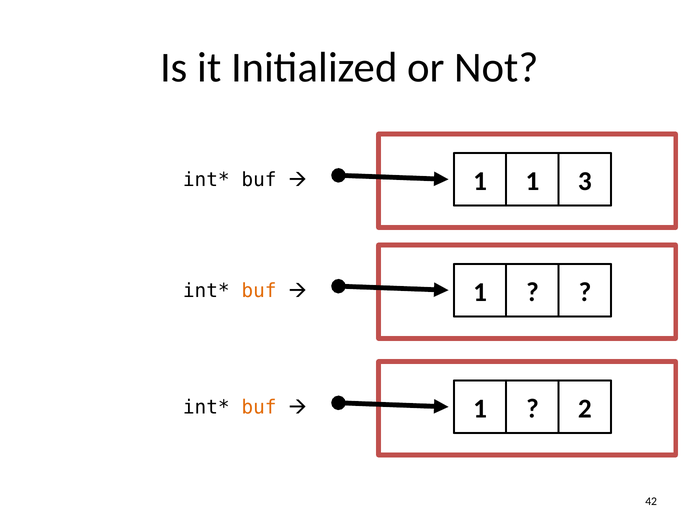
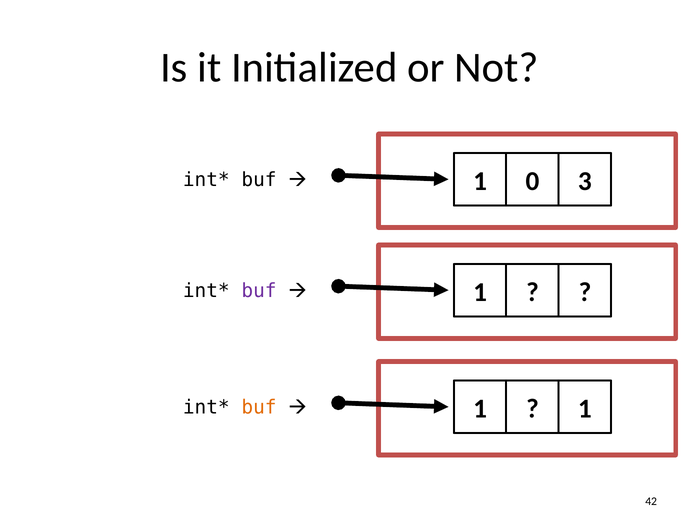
1 1: 1 -> 0 (532, 181)
buf colour: orange -> purple (259, 290)
2: 2 -> 1 (585, 408)
